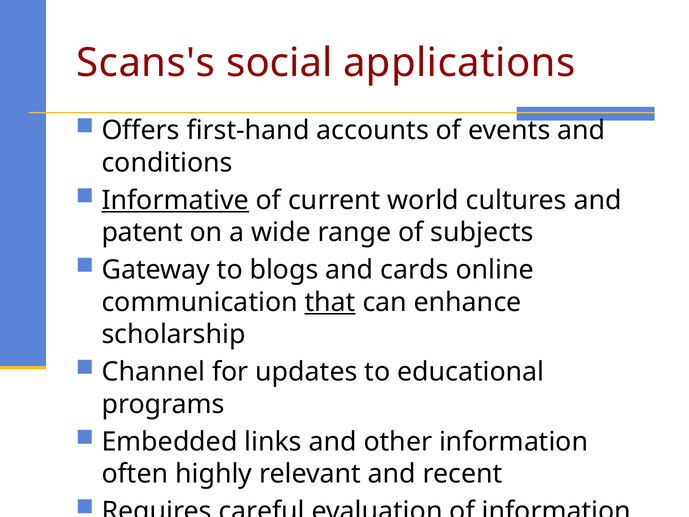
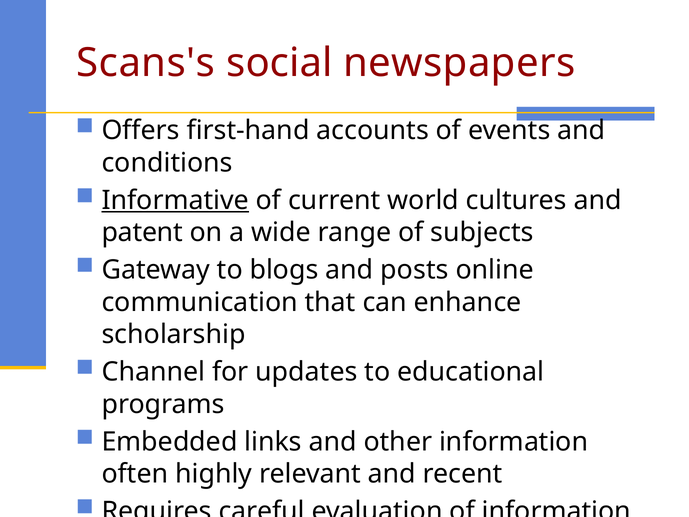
applications: applications -> newspapers (459, 63)
cards: cards -> posts (415, 270)
that underline: present -> none (330, 302)
